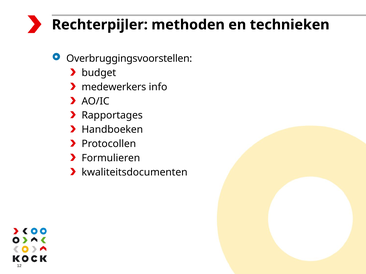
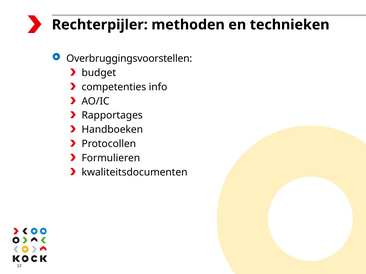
medewerkers: medewerkers -> competenties (114, 87)
